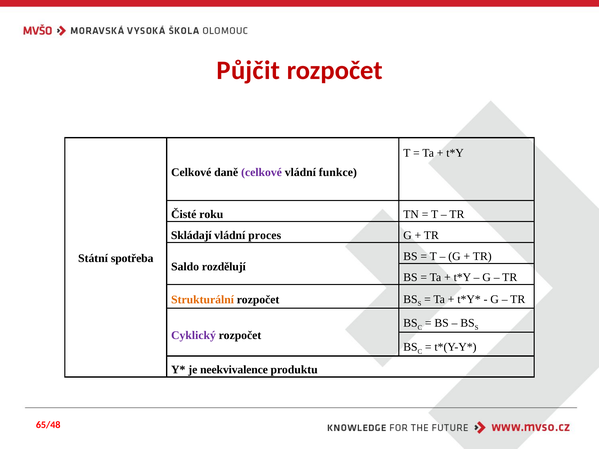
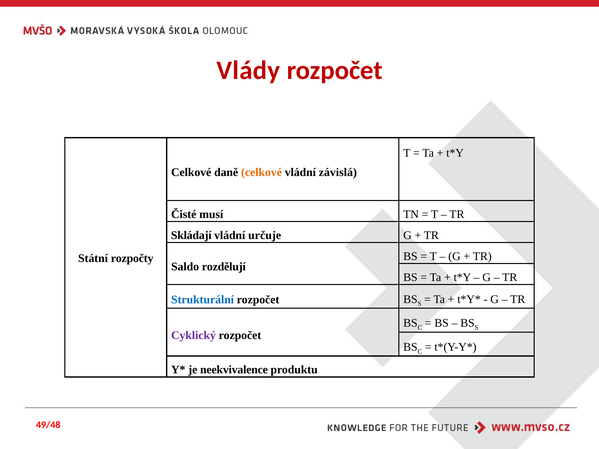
Půjčit: Půjčit -> Vlády (248, 70)
celkové colour: purple -> orange (261, 172)
funkce: funkce -> závislá (338, 172)
roku: roku -> musí (211, 214)
proces: proces -> určuje (265, 235)
spotřeba: spotřeba -> rozpočty (132, 258)
Strukturální colour: orange -> blue (203, 300)
65/48: 65/48 -> 49/48 (48, 425)
